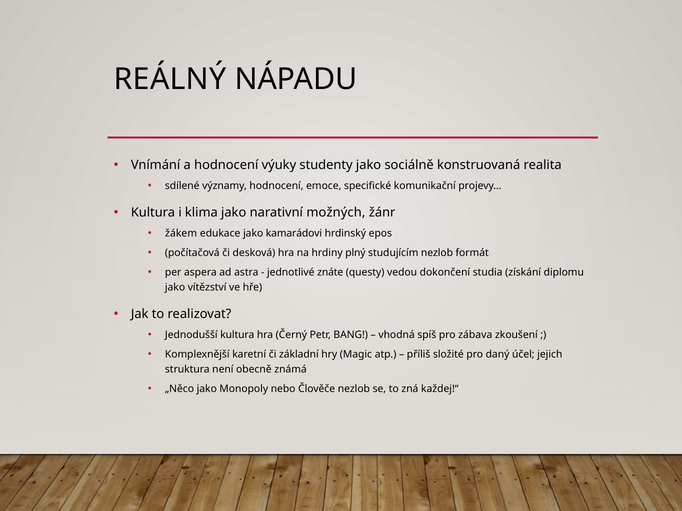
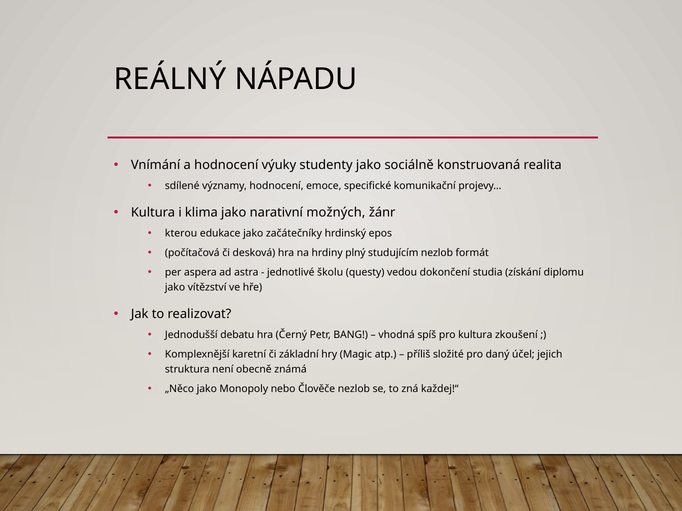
žákem: žákem -> kterou (181, 234)
kamarádovi: kamarádovi -> začátečníky (294, 234)
znáte: znáte -> školu (330, 273)
Jednodušší kultura: kultura -> debatu (237, 335)
pro zábava: zábava -> kultura (475, 335)
